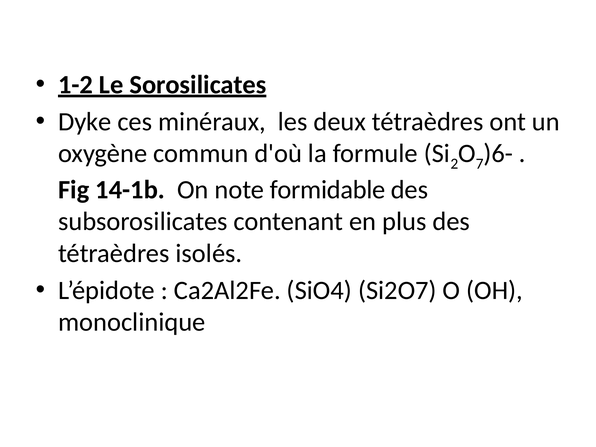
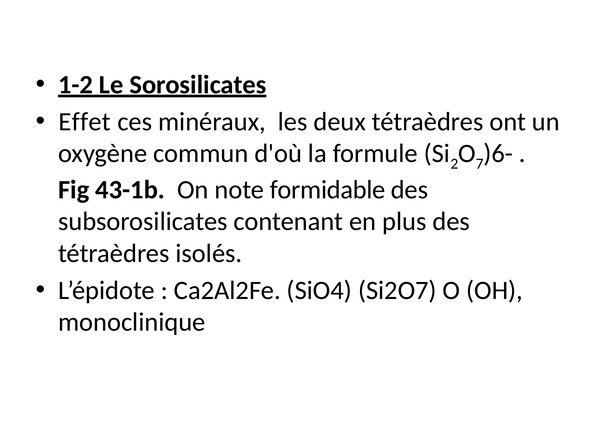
Dyke: Dyke -> Effet (85, 122)
14-1b: 14-1b -> 43-1b (130, 190)
